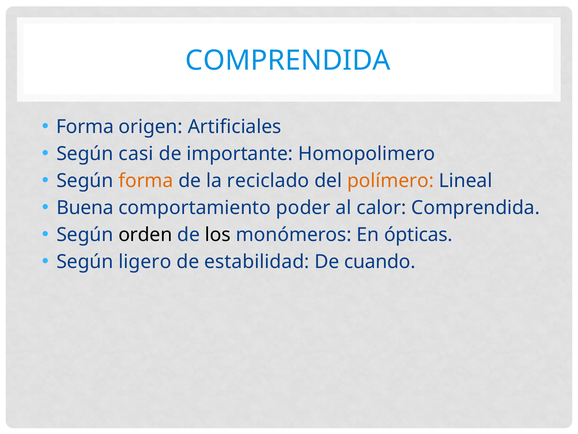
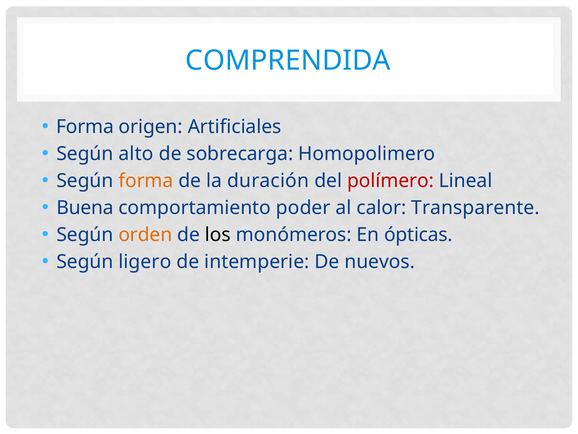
casi: casi -> alto (136, 154)
importante: importante -> sobrecarga (240, 154)
reciclado: reciclado -> duración (268, 181)
polímero colour: orange -> red (390, 181)
calor Comprendida: Comprendida -> Transparente (475, 207)
orden colour: black -> orange (145, 234)
estabilidad: estabilidad -> intemperie (257, 261)
cuando: cuando -> nuevos (380, 261)
